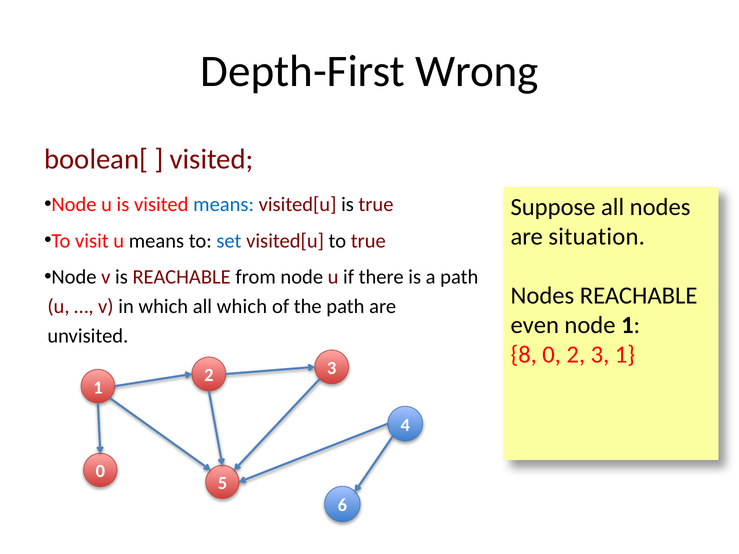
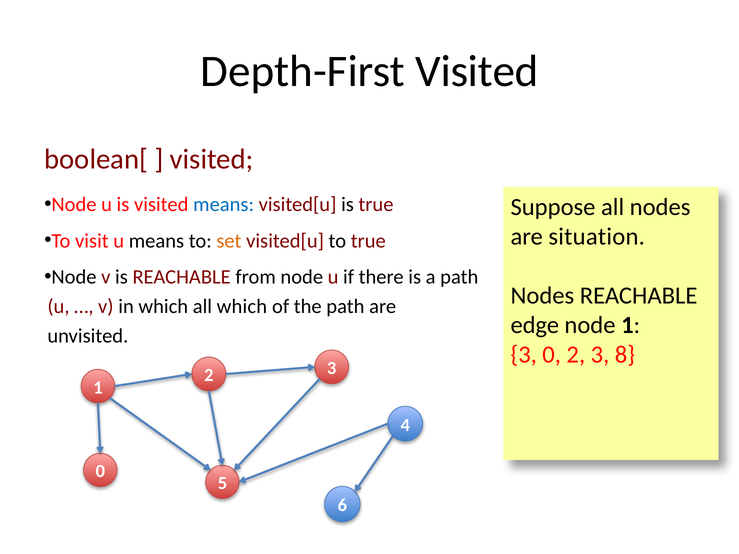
Depth-First Wrong: Wrong -> Visited (477, 72)
set colour: blue -> orange (229, 241)
even: even -> edge (535, 325)
8: 8 -> 3 (524, 355)
3 1: 1 -> 8 (625, 355)
